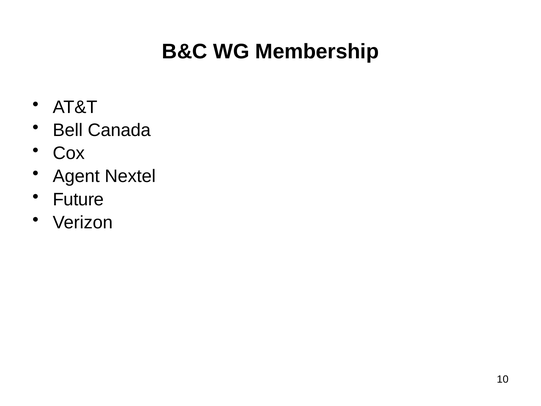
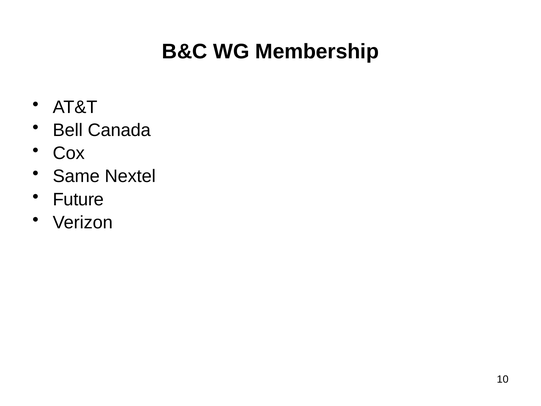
Agent: Agent -> Same (76, 176)
